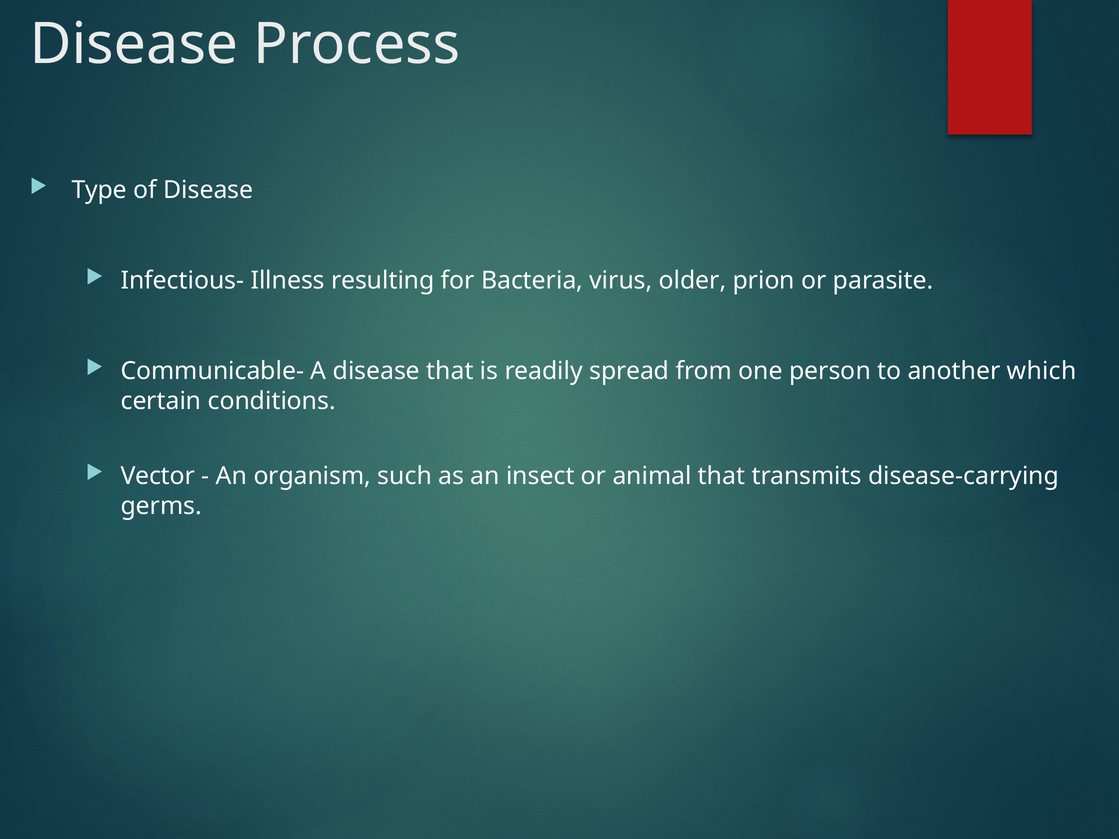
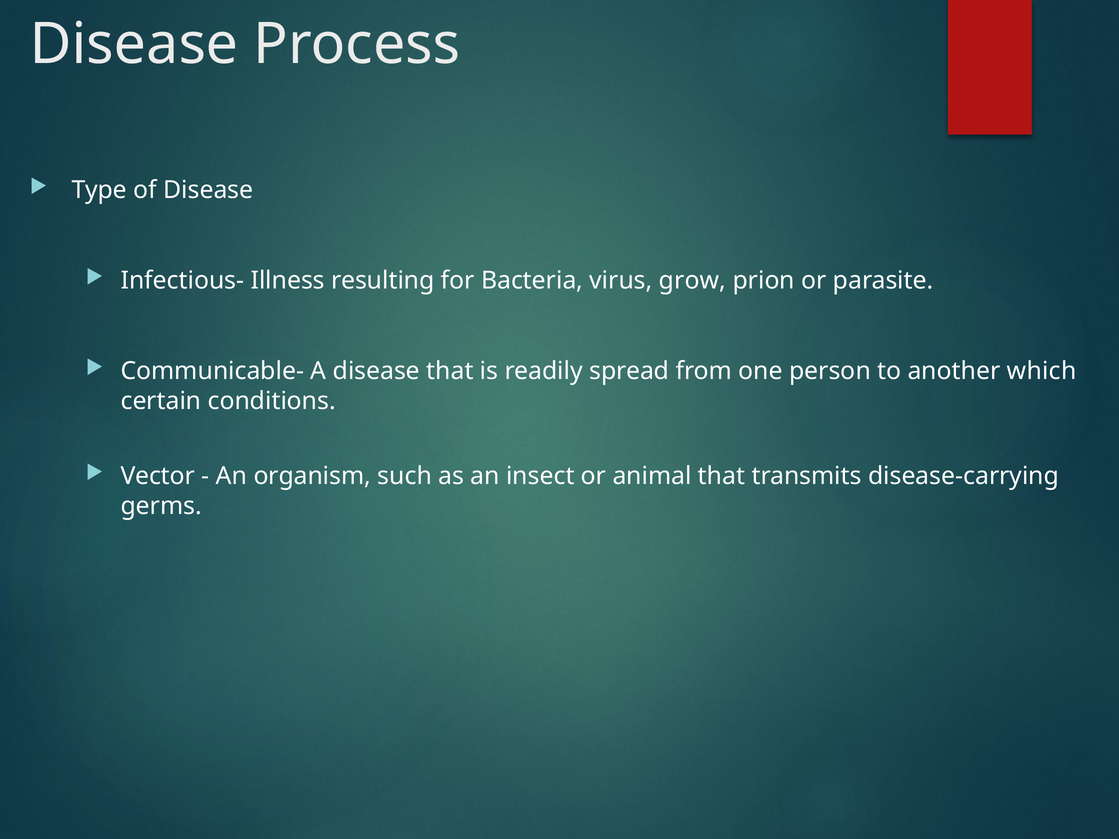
older: older -> grow (692, 281)
